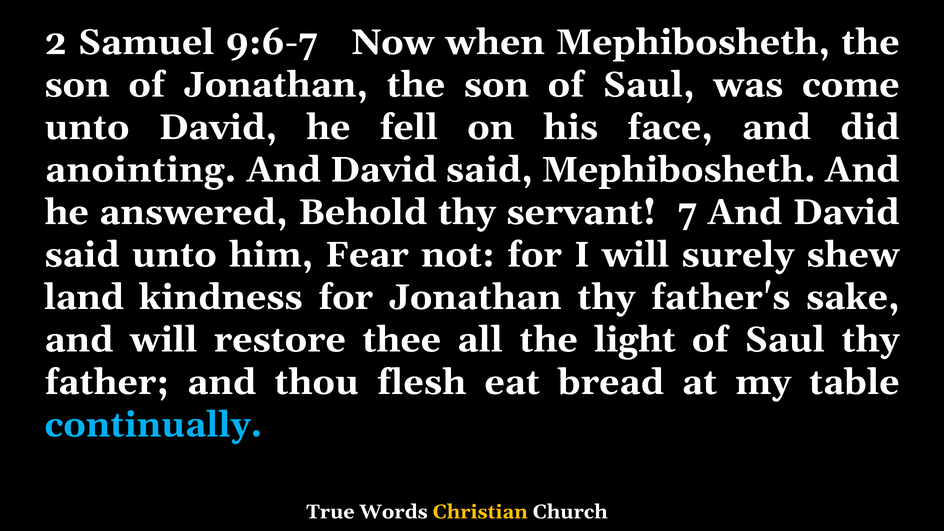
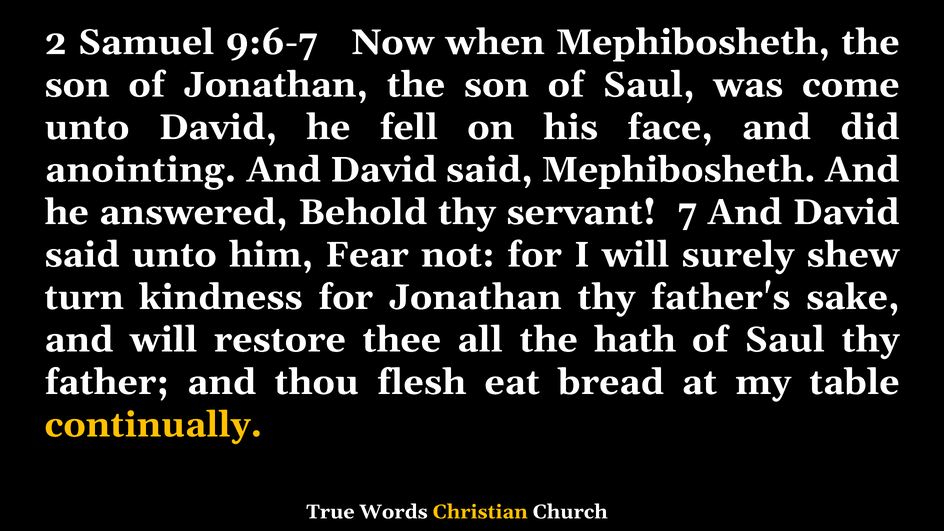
land: land -> turn (84, 297)
light: light -> hath (635, 340)
continually colour: light blue -> yellow (153, 425)
